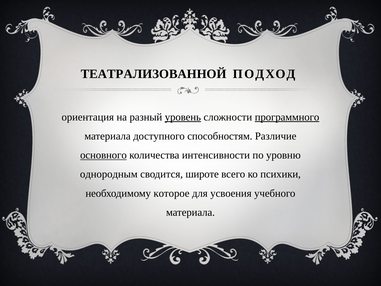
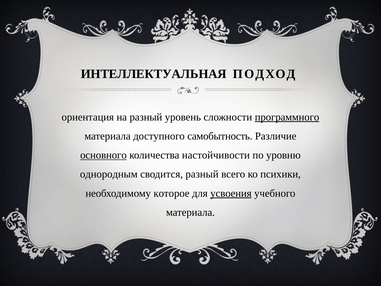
ТЕАТРАЛИЗОВАННОЙ: ТЕАТРАЛИЗОВАННОЙ -> ИНТЕЛЛЕКТУАЛЬНАЯ (154, 74)
уровень underline: present -> none (183, 117)
способностям: способностям -> самобытность (220, 136)
интенсивности: интенсивности -> настойчивости (216, 155)
сводится широте: широте -> разный (202, 174)
усвоения underline: none -> present (231, 193)
